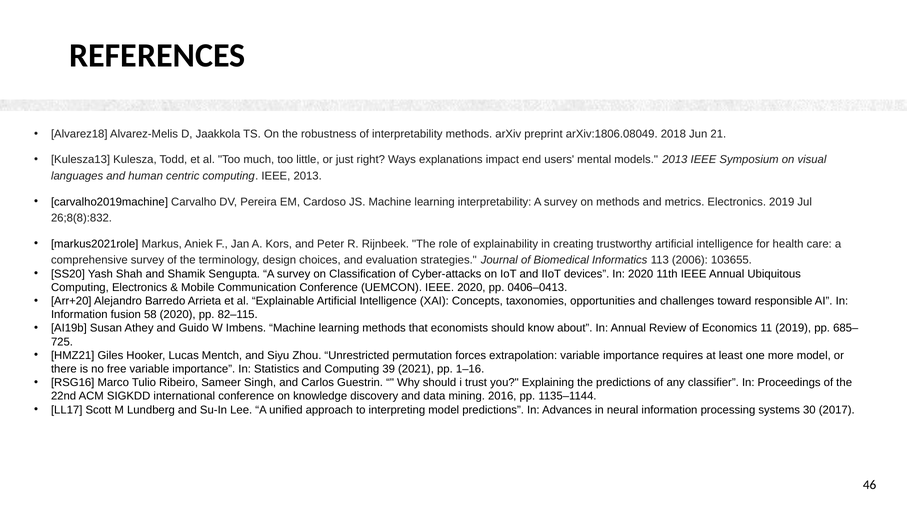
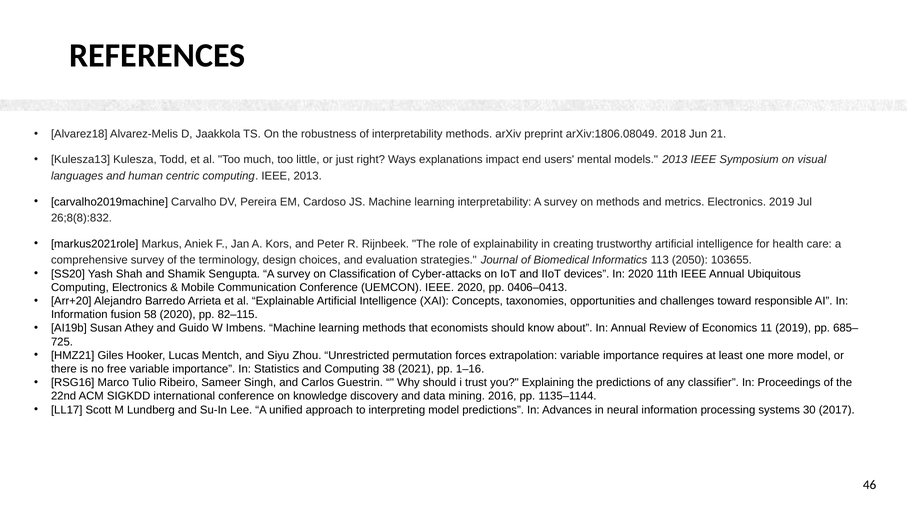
2006: 2006 -> 2050 (690, 260)
39: 39 -> 38 (389, 369)
